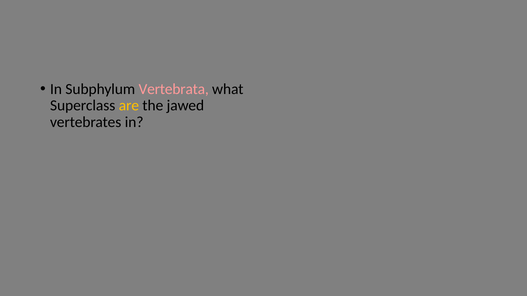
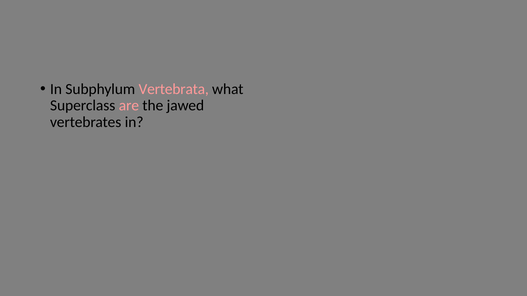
are colour: yellow -> pink (129, 106)
